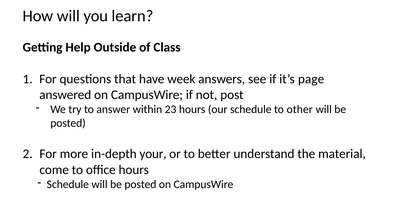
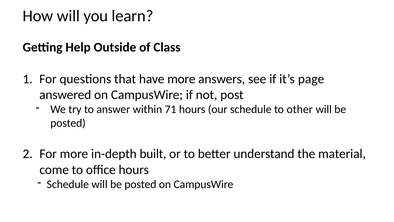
have week: week -> more (181, 79)
23: 23 -> 71 (171, 109)
your: your -> built (153, 154)
